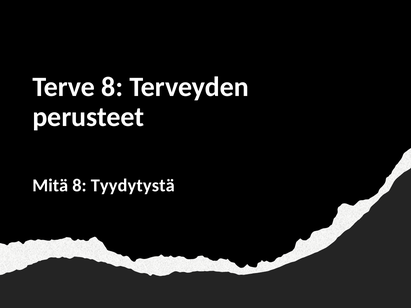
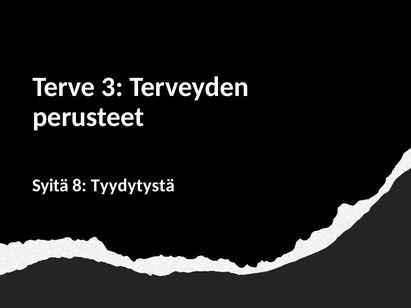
Terve 8: 8 -> 3 (112, 87)
Mitä: Mitä -> Syitä (50, 186)
